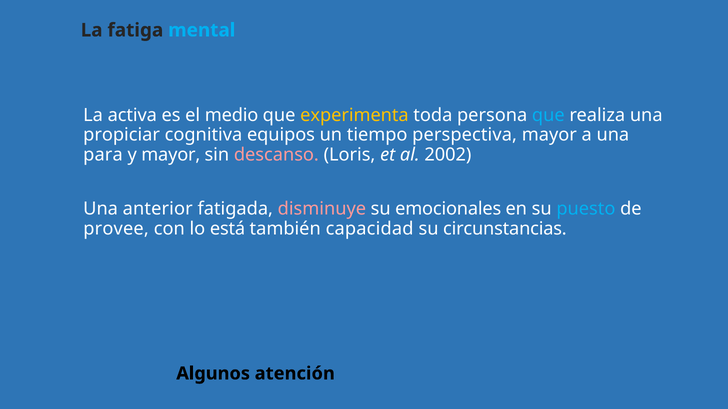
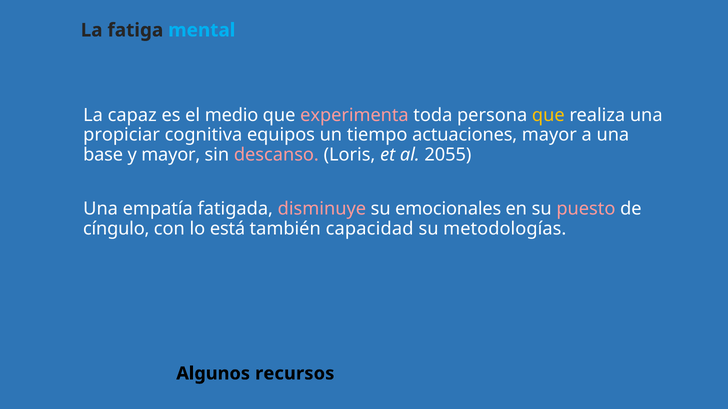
activa: activa -> capaz (132, 115)
experimenta colour: yellow -> pink (354, 115)
que colour: light blue -> yellow (548, 115)
perspectiva: perspectiva -> actuaciones (465, 135)
para: para -> base (103, 155)
2002: 2002 -> 2055 (448, 155)
anterior: anterior -> empatía (158, 209)
puesto colour: light blue -> pink (586, 209)
provee: provee -> cíngulo (116, 229)
circunstancias: circunstancias -> metodologías (505, 229)
atención: atención -> recursos (295, 374)
